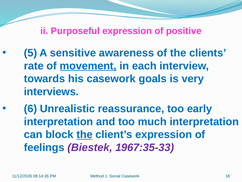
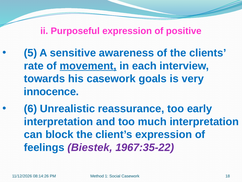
interviews: interviews -> innocence (51, 91)
the underline: present -> none (85, 134)
1967:35-33: 1967:35-33 -> 1967:35-22 (145, 147)
